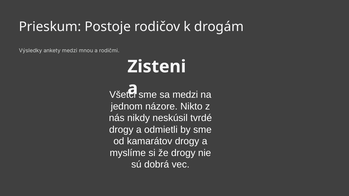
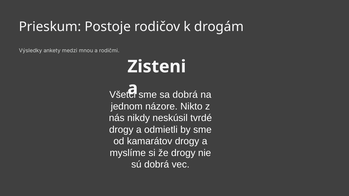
sa medzi: medzi -> dobrá (185, 95)
